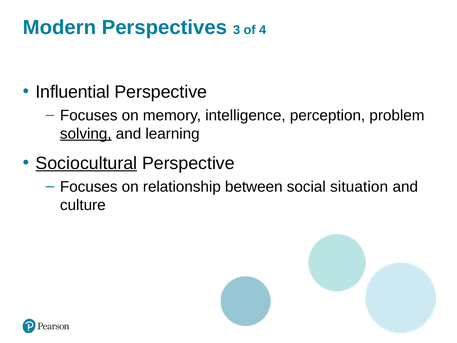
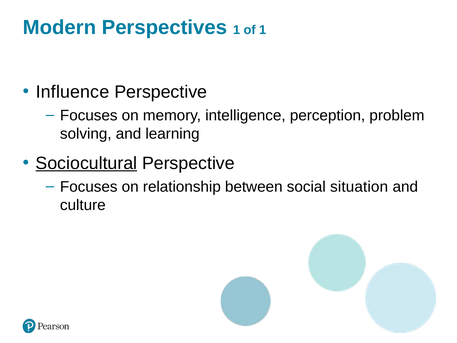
Perspectives 3: 3 -> 1 (237, 30)
of 4: 4 -> 1 (263, 30)
Influential: Influential -> Influence (73, 92)
solving underline: present -> none (86, 134)
